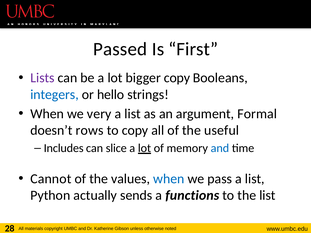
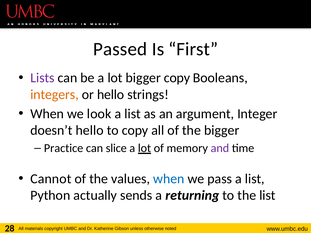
integers colour: blue -> orange (55, 95)
very: very -> look (99, 114)
Formal: Formal -> Integer (257, 114)
doesn’t rows: rows -> hello (90, 131)
the useful: useful -> bigger (222, 131)
Includes: Includes -> Practice (64, 148)
and colour: blue -> purple (220, 148)
functions: functions -> returning (192, 196)
